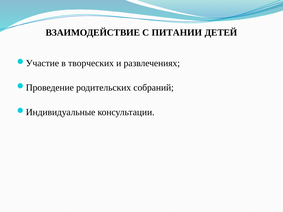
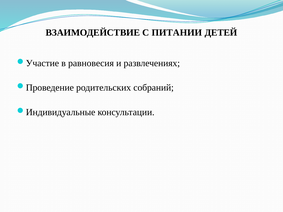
творческих: творческих -> равновесия (91, 63)
